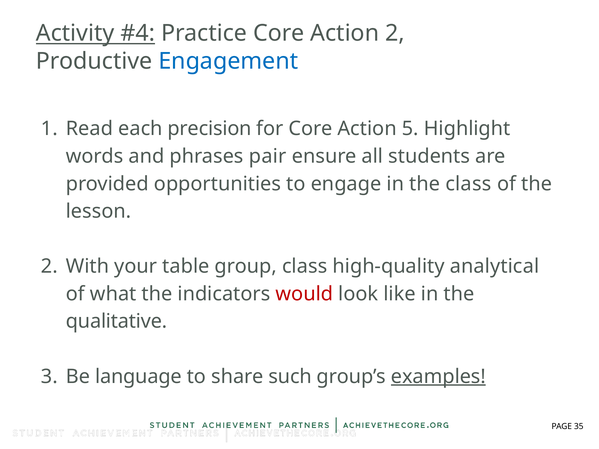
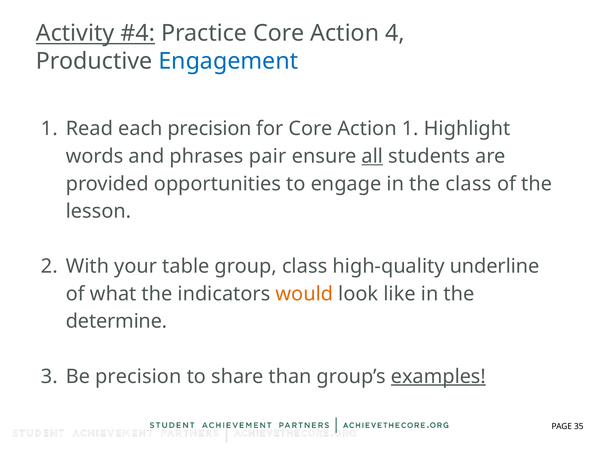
Action 2: 2 -> 4 (395, 33)
Action 5: 5 -> 1 (410, 129)
all underline: none -> present (372, 156)
analytical: analytical -> underline (495, 266)
would colour: red -> orange (304, 294)
qualitative: qualitative -> determine (117, 322)
Be language: language -> precision (138, 377)
such: such -> than (290, 377)
